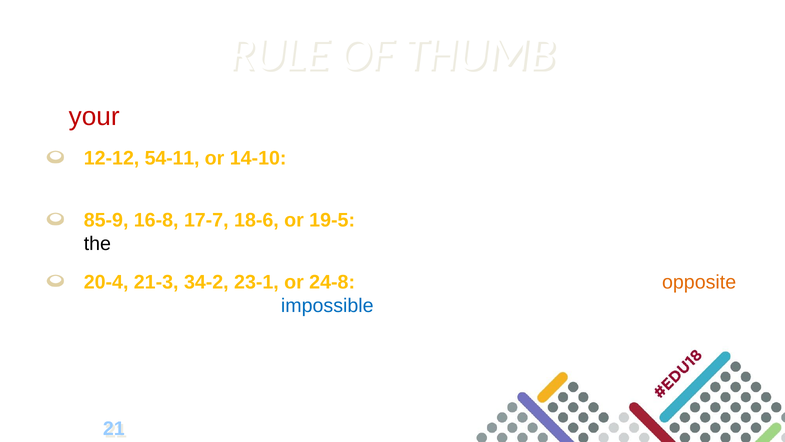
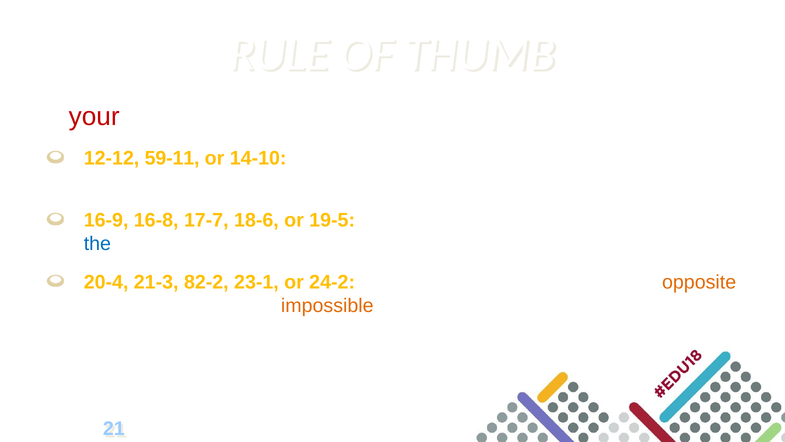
54-11: 54-11 -> 59-11 (172, 158)
85-9: 85-9 -> 16-9 (106, 220)
the colour: black -> blue (97, 244)
34-2: 34-2 -> 82-2 (206, 282)
24-8: 24-8 -> 24-2 (332, 282)
impossible colour: blue -> orange (327, 305)
